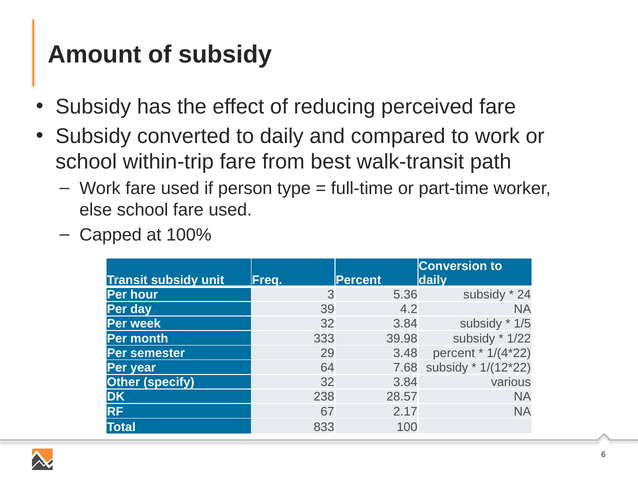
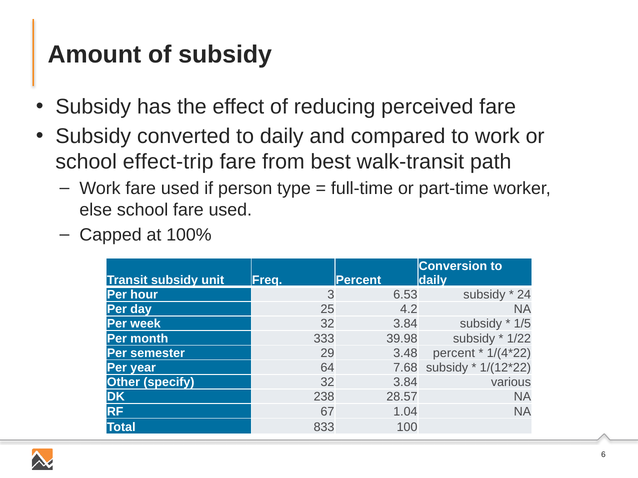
within-trip: within-trip -> effect-trip (168, 162)
5.36: 5.36 -> 6.53 (405, 295)
39: 39 -> 25 (327, 310)
2.17: 2.17 -> 1.04 (405, 412)
